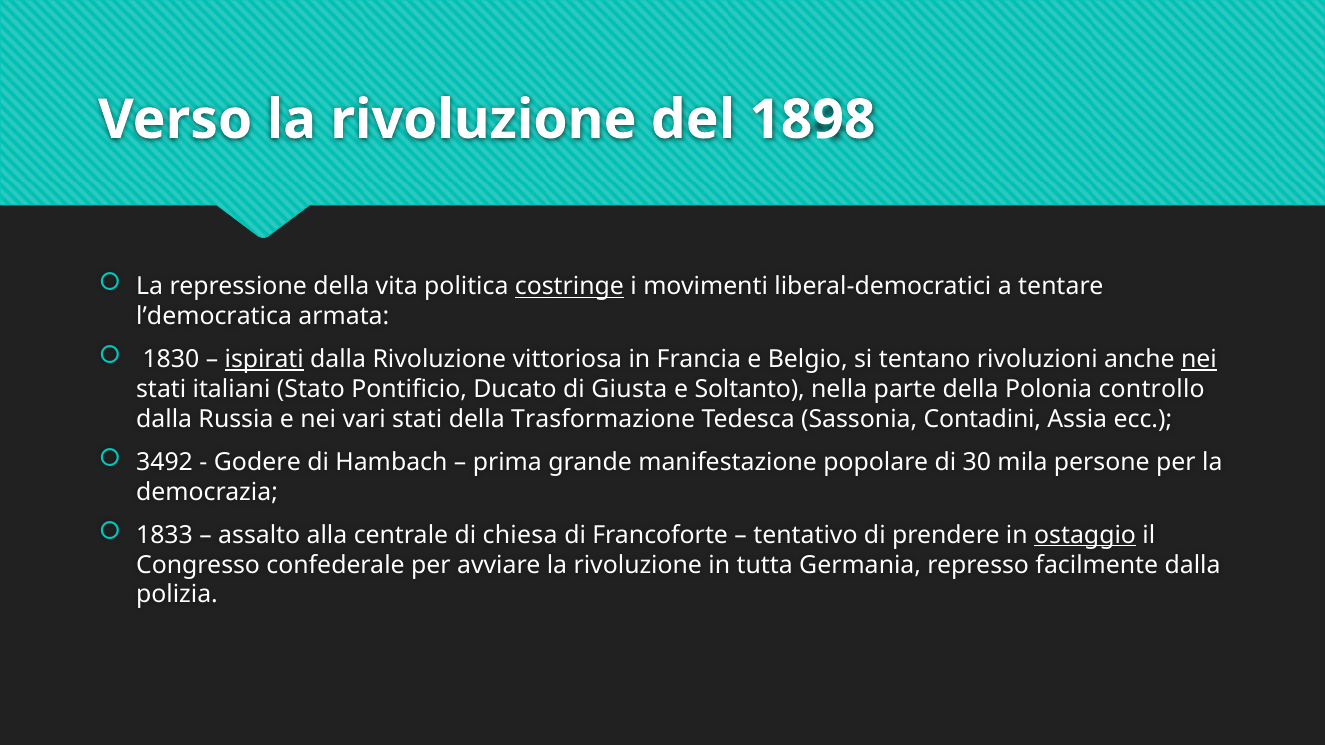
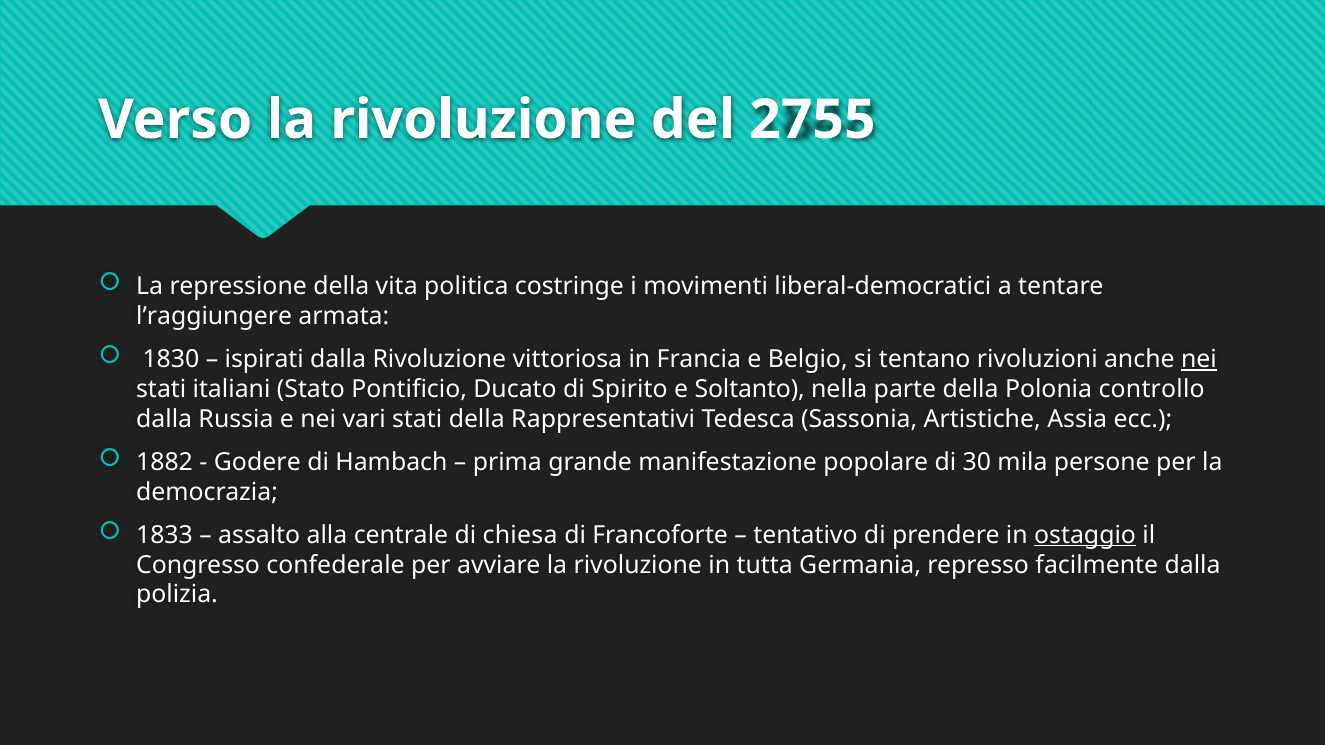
1898: 1898 -> 2755 (812, 120)
costringe underline: present -> none (569, 287)
l’democratica: l’democratica -> l’raggiungere (214, 317)
ispirati underline: present -> none (264, 360)
Giusta: Giusta -> Spirito (629, 389)
Trasformazione: Trasformazione -> Rappresentativi (603, 419)
Contadini: Contadini -> Artistiche (982, 419)
3492: 3492 -> 1882 (165, 462)
